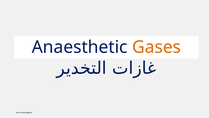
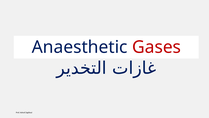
Gases colour: orange -> red (157, 47)
